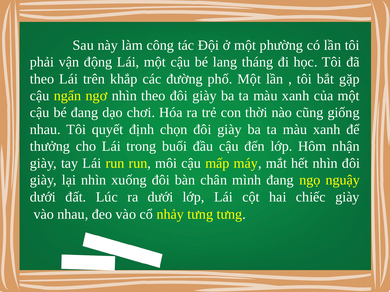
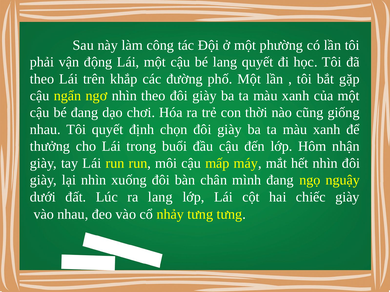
lang tháng: tháng -> quyết (258, 62)
ra dưới: dưới -> lang (160, 197)
